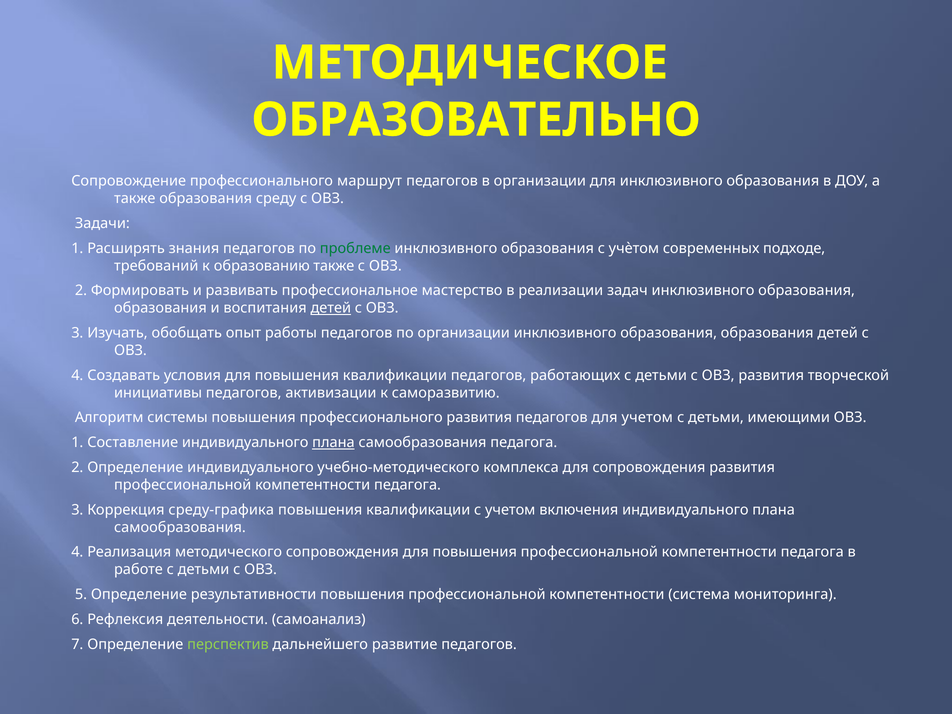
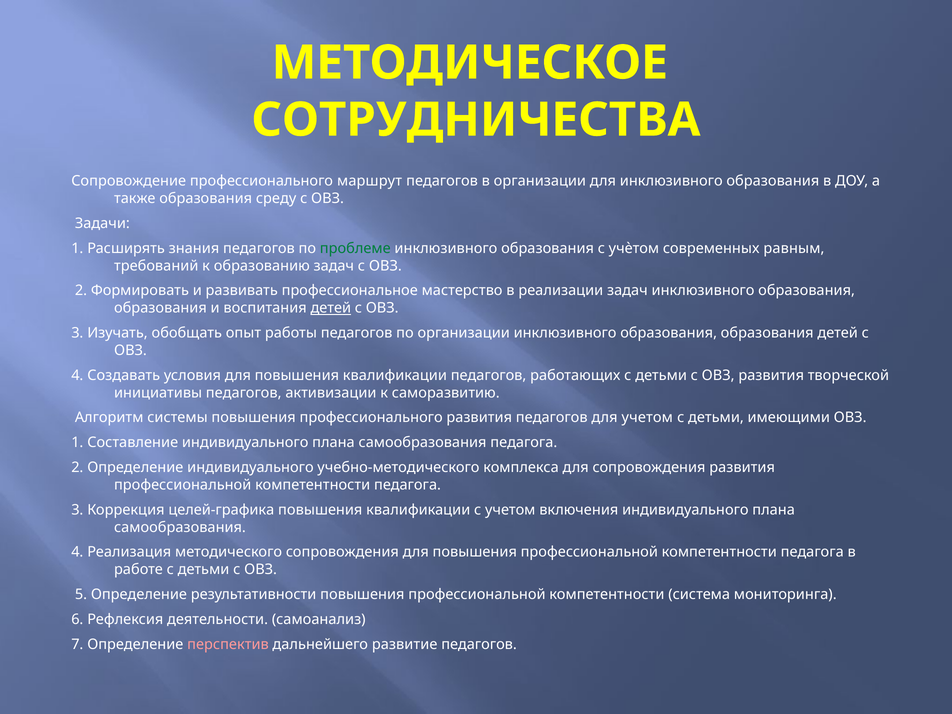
ОБРАЗОВАТЕЛЬНО: ОБРАЗОВАТЕЛЬНО -> СОТРУДНИЧЕСТВА (476, 120)
подходе: подходе -> равным (794, 248)
образованию также: также -> задач (334, 266)
плана underline: present -> none (333, 443)
среду-графика: среду-графика -> целей-графика (221, 510)
перспектив colour: light green -> pink (228, 644)
